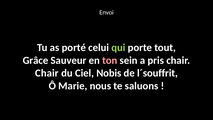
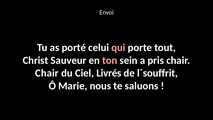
qui colour: light green -> pink (118, 47)
Grâce: Grâce -> Christ (35, 60)
Nobis: Nobis -> Livrés (109, 73)
